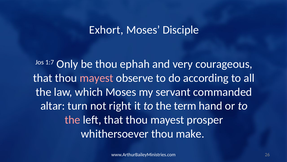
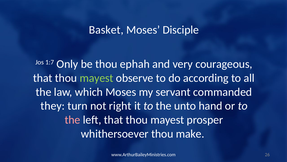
Exhort: Exhort -> Basket (106, 30)
mayest colour: pink -> light green (97, 78)
altar: altar -> they (53, 106)
term: term -> unto (185, 106)
